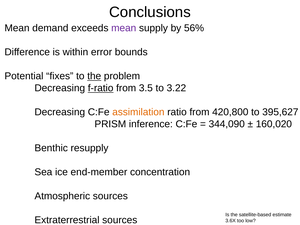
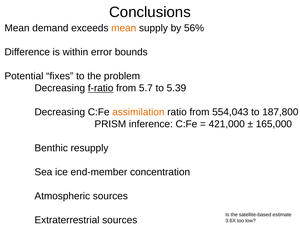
mean colour: purple -> orange (124, 28)
the underline: present -> none (94, 76)
3.5: 3.5 -> 5.7 (146, 88)
3.22: 3.22 -> 5.39 (176, 88)
420,800: 420,800 -> 554,043 (230, 112)
395,627: 395,627 -> 187,800 (280, 112)
344,090: 344,090 -> 421,000 (227, 124)
160,020: 160,020 -> 165,000 (274, 124)
